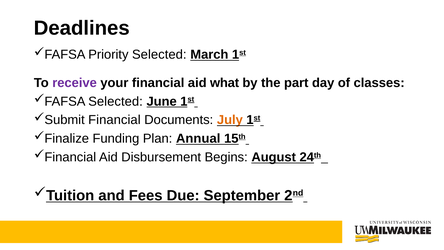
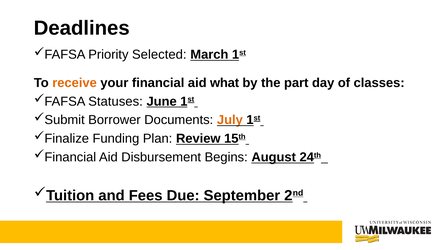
receive colour: purple -> orange (75, 83)
Selected: Selected -> Statuses (116, 101)
Financial: Financial -> Borrower (114, 120)
Annual: Annual -> Review (198, 139)
